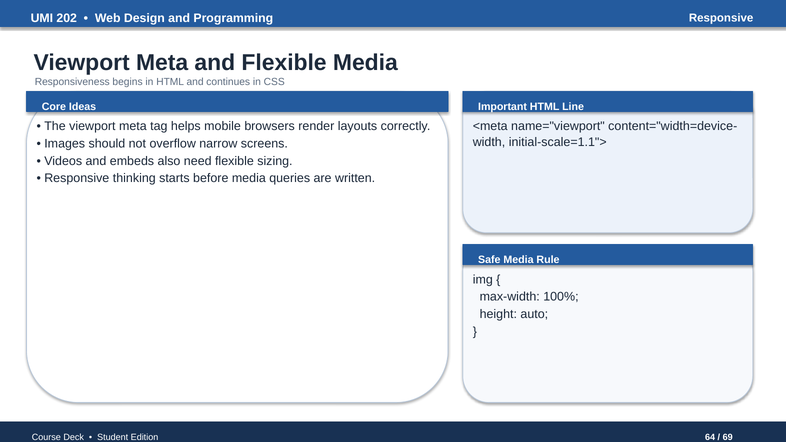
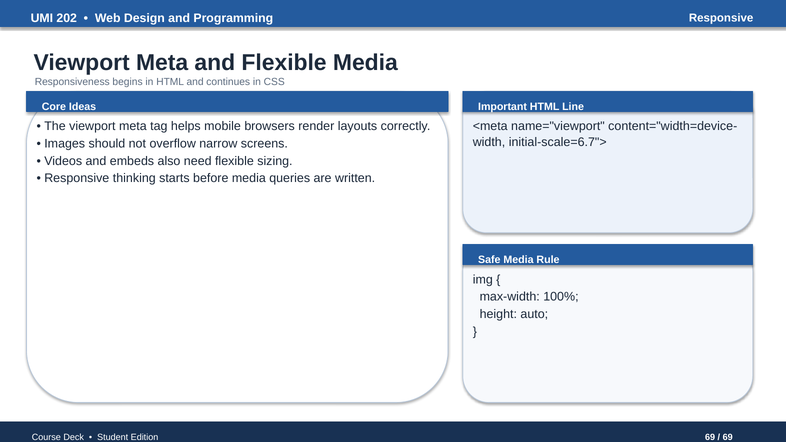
initial-scale=1.1">: initial-scale=1.1"> -> initial-scale=6.7"> (558, 142)
Edition 64: 64 -> 69 (710, 437)
